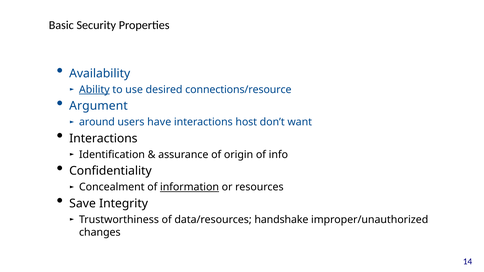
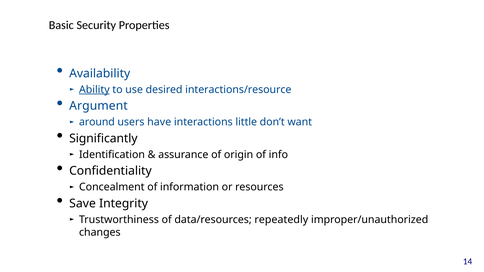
connections/resource: connections/resource -> interactions/resource (238, 90)
host: host -> little (246, 122)
Interactions: Interactions -> Significantly (103, 139)
information underline: present -> none (190, 187)
handshake: handshake -> repeatedly (281, 220)
